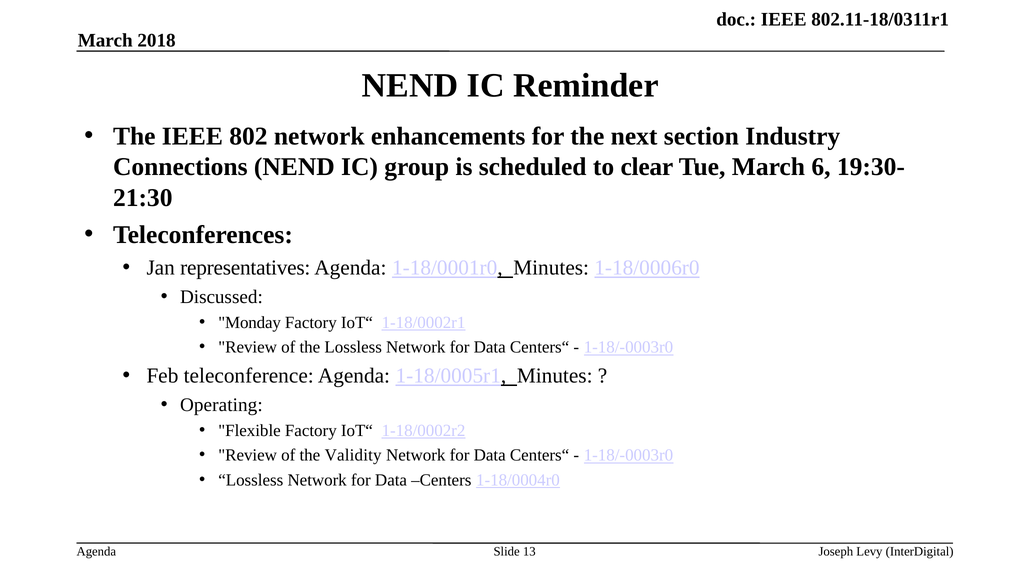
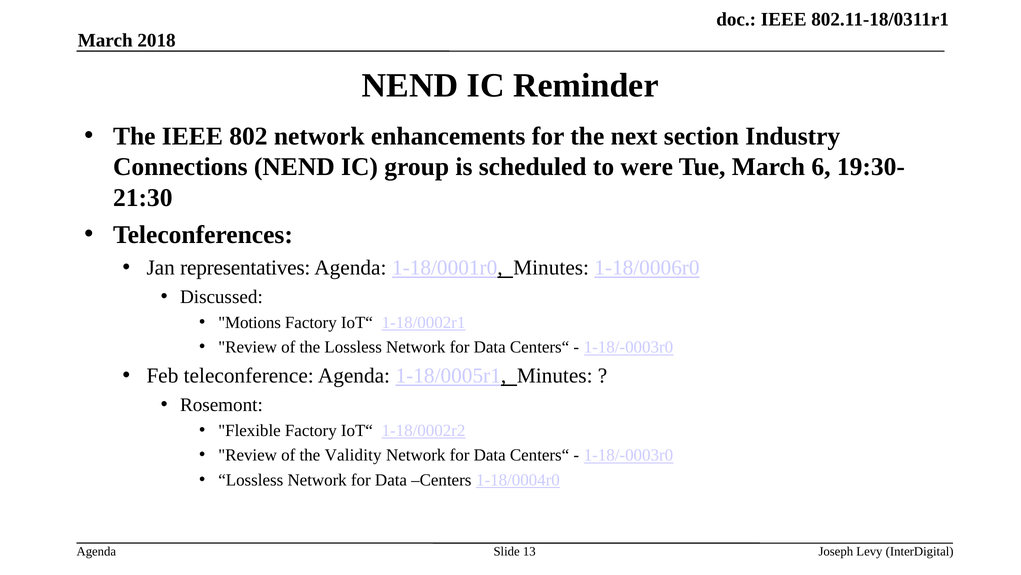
clear: clear -> were (647, 167)
Monday: Monday -> Motions (250, 322)
Operating: Operating -> Rosemont (221, 404)
